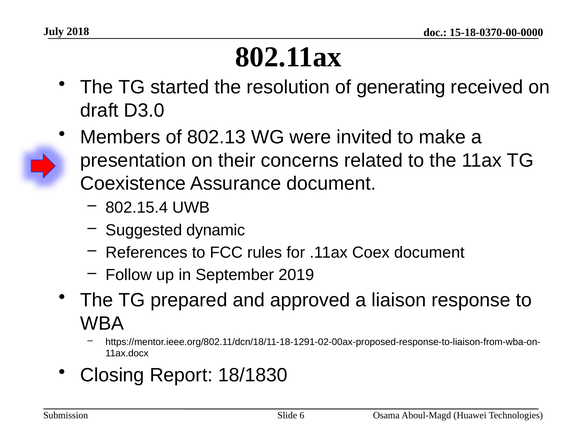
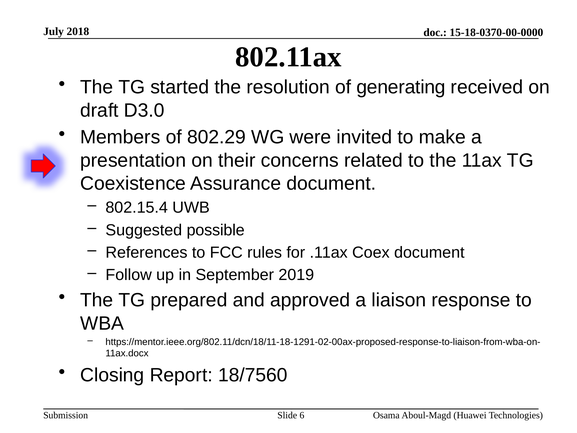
802.13: 802.13 -> 802.29 (216, 137)
dynamic: dynamic -> possible (216, 230)
18/1830: 18/1830 -> 18/7560 (253, 375)
